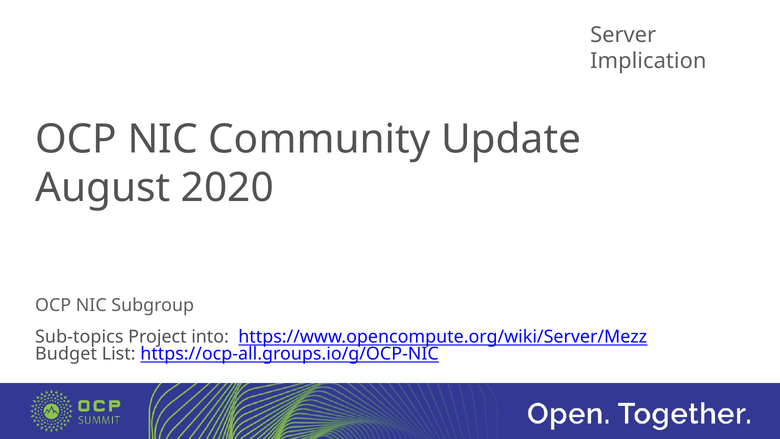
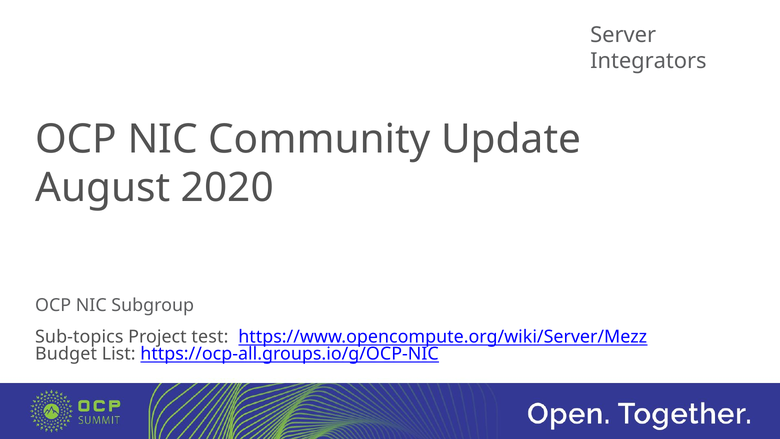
Implication: Implication -> Integrators (648, 61)
into: into -> test (210, 337)
